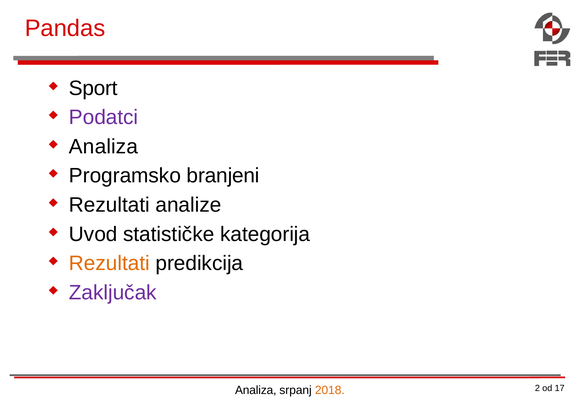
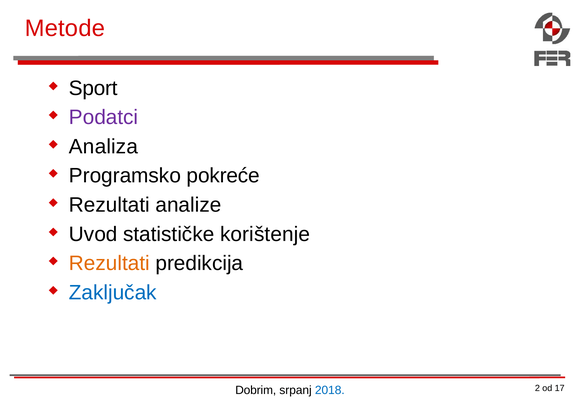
Pandas: Pandas -> Metode (65, 28)
branjeni: branjeni -> pokreće (223, 176)
kategorija: kategorija -> korištenje (265, 234)
Zaključak colour: purple -> blue (113, 292)
Analiza: Analiza -> Dobrim (256, 390)
2018 colour: orange -> blue (330, 390)
